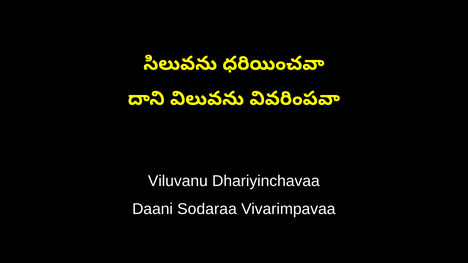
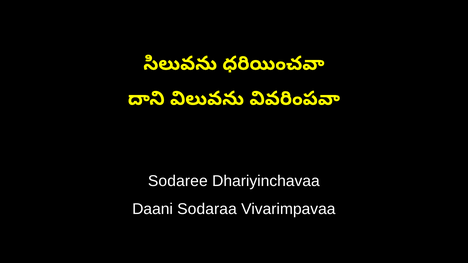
Viluvanu: Viluvanu -> Sodaree (178, 181)
